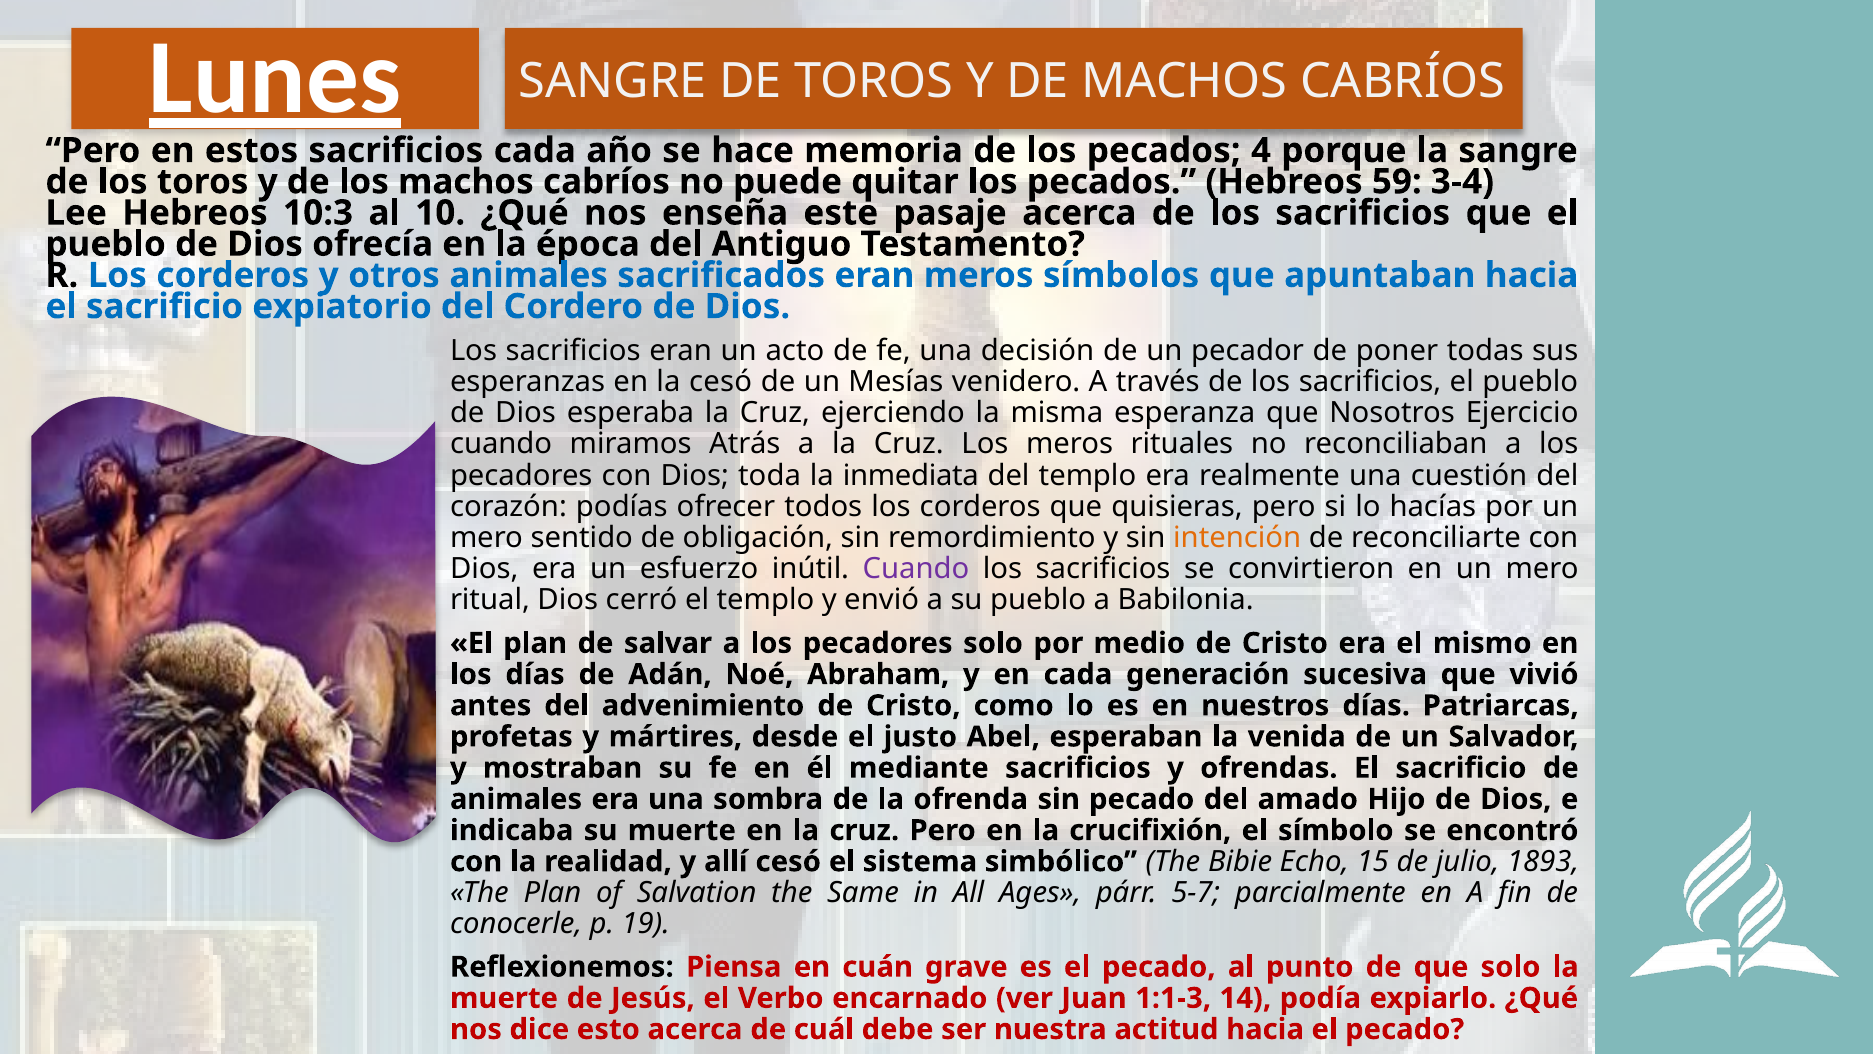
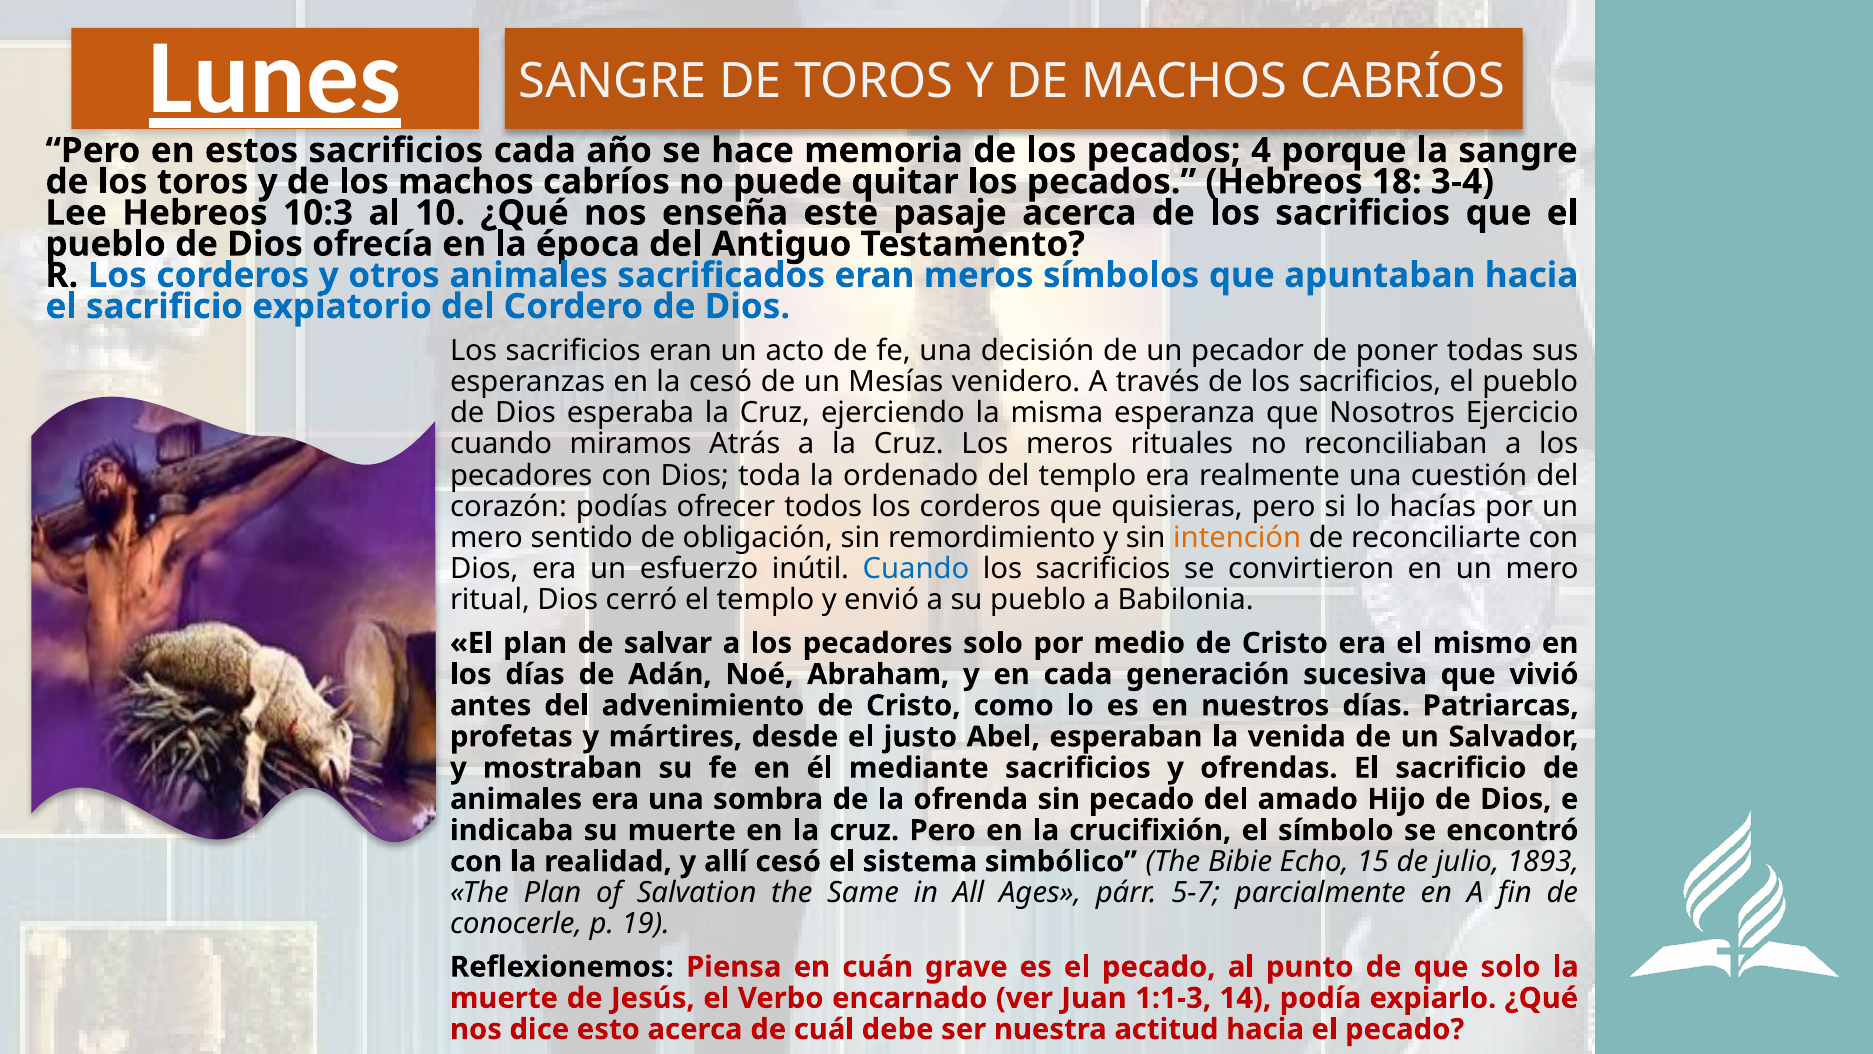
59: 59 -> 18 (1397, 182)
inmediata: inmediata -> ordenado (911, 475)
Cuando colour: purple -> blue (916, 569)
